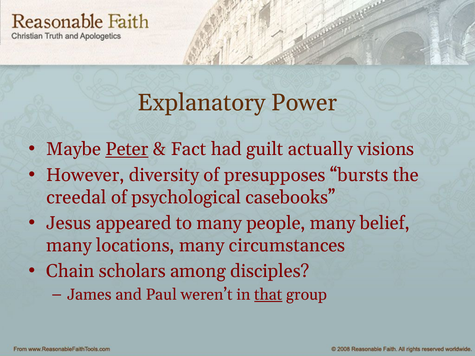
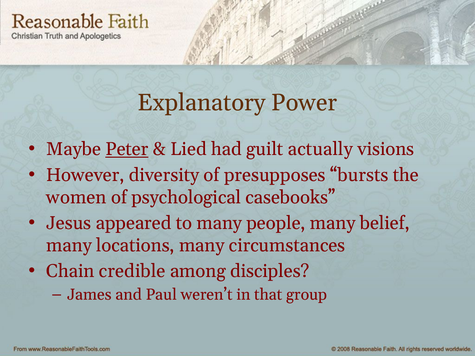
Fact: Fact -> Lied (189, 149)
creedal: creedal -> women (76, 197)
scholars: scholars -> credible (132, 271)
that underline: present -> none (268, 295)
